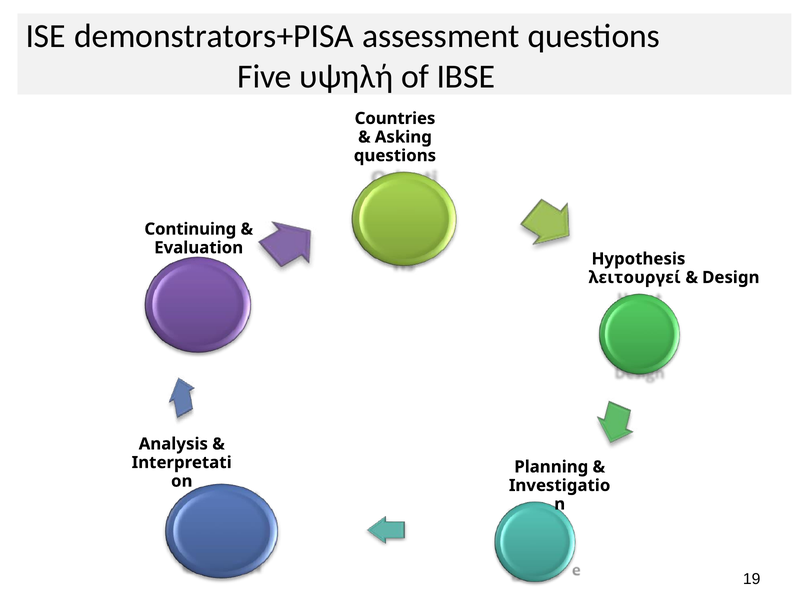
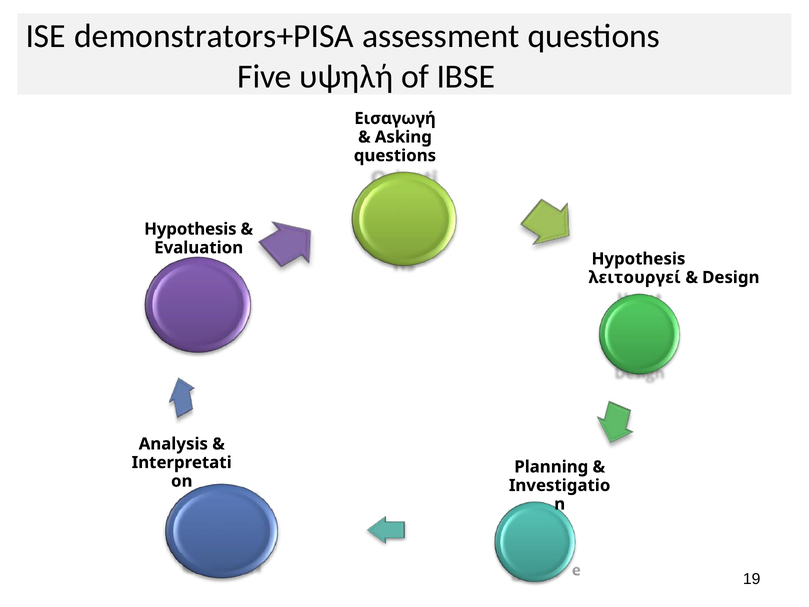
Countries: Countries -> Εισαγωγή (395, 118)
Continuing: Continuing -> Hypothesis (190, 229)
